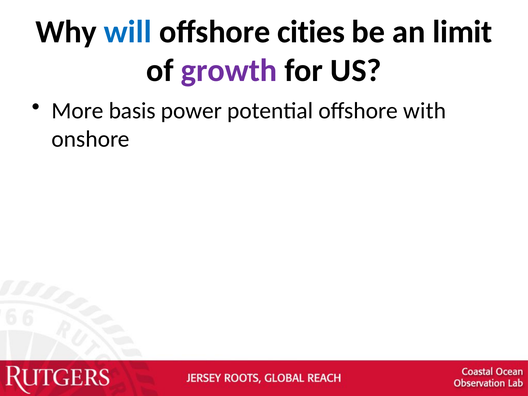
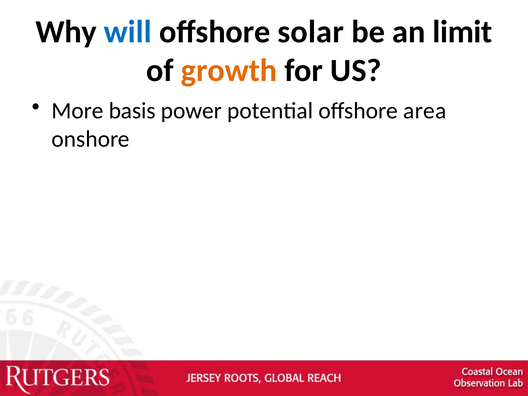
cities: cities -> solar (311, 32)
growth colour: purple -> orange (229, 70)
with: with -> area (425, 111)
